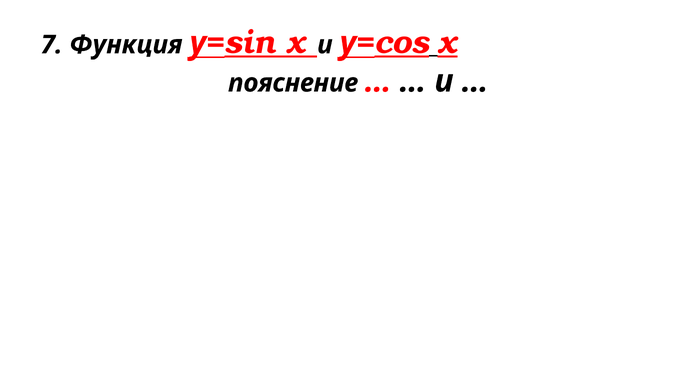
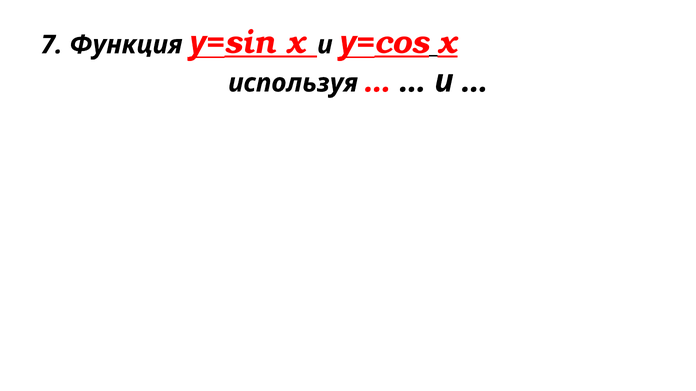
пояснение: пояснение -> используя (293, 83)
